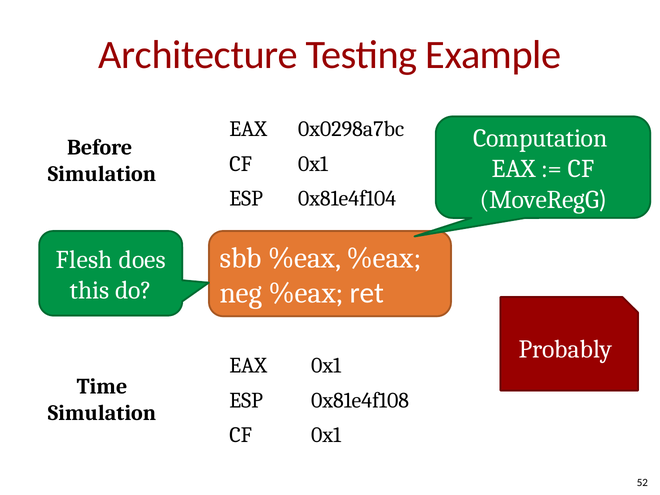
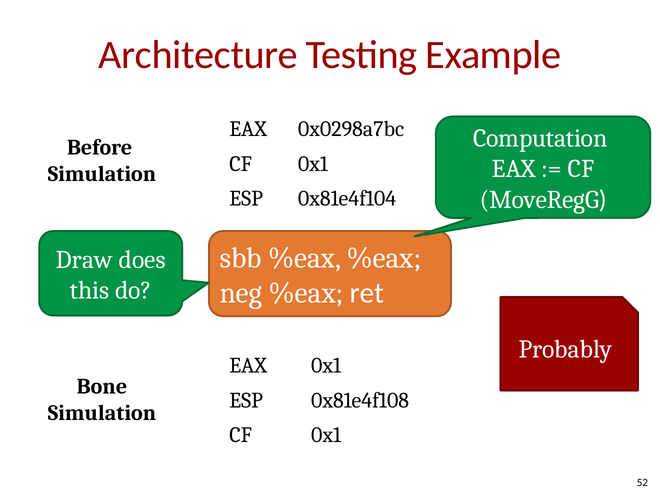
Flesh: Flesh -> Draw (84, 260)
Time: Time -> Bone (102, 386)
